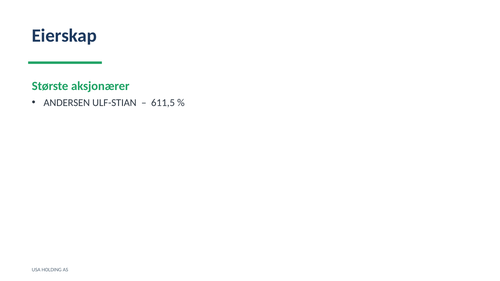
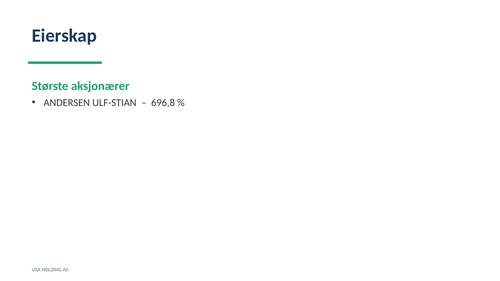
611,5: 611,5 -> 696,8 (163, 103)
